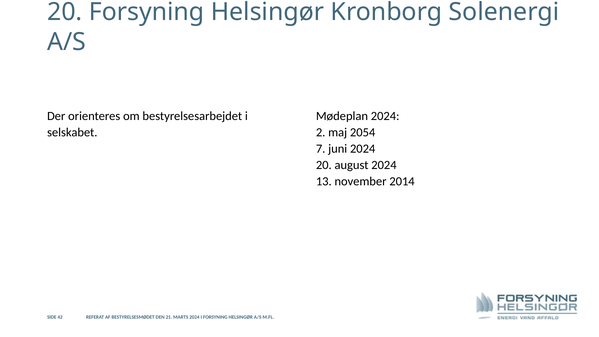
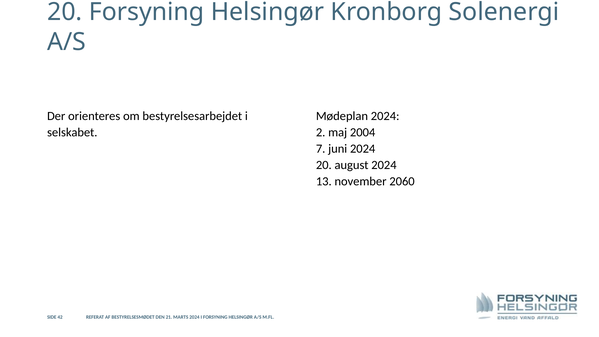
2054: 2054 -> 2004 (363, 132)
2014: 2014 -> 2060 (402, 181)
